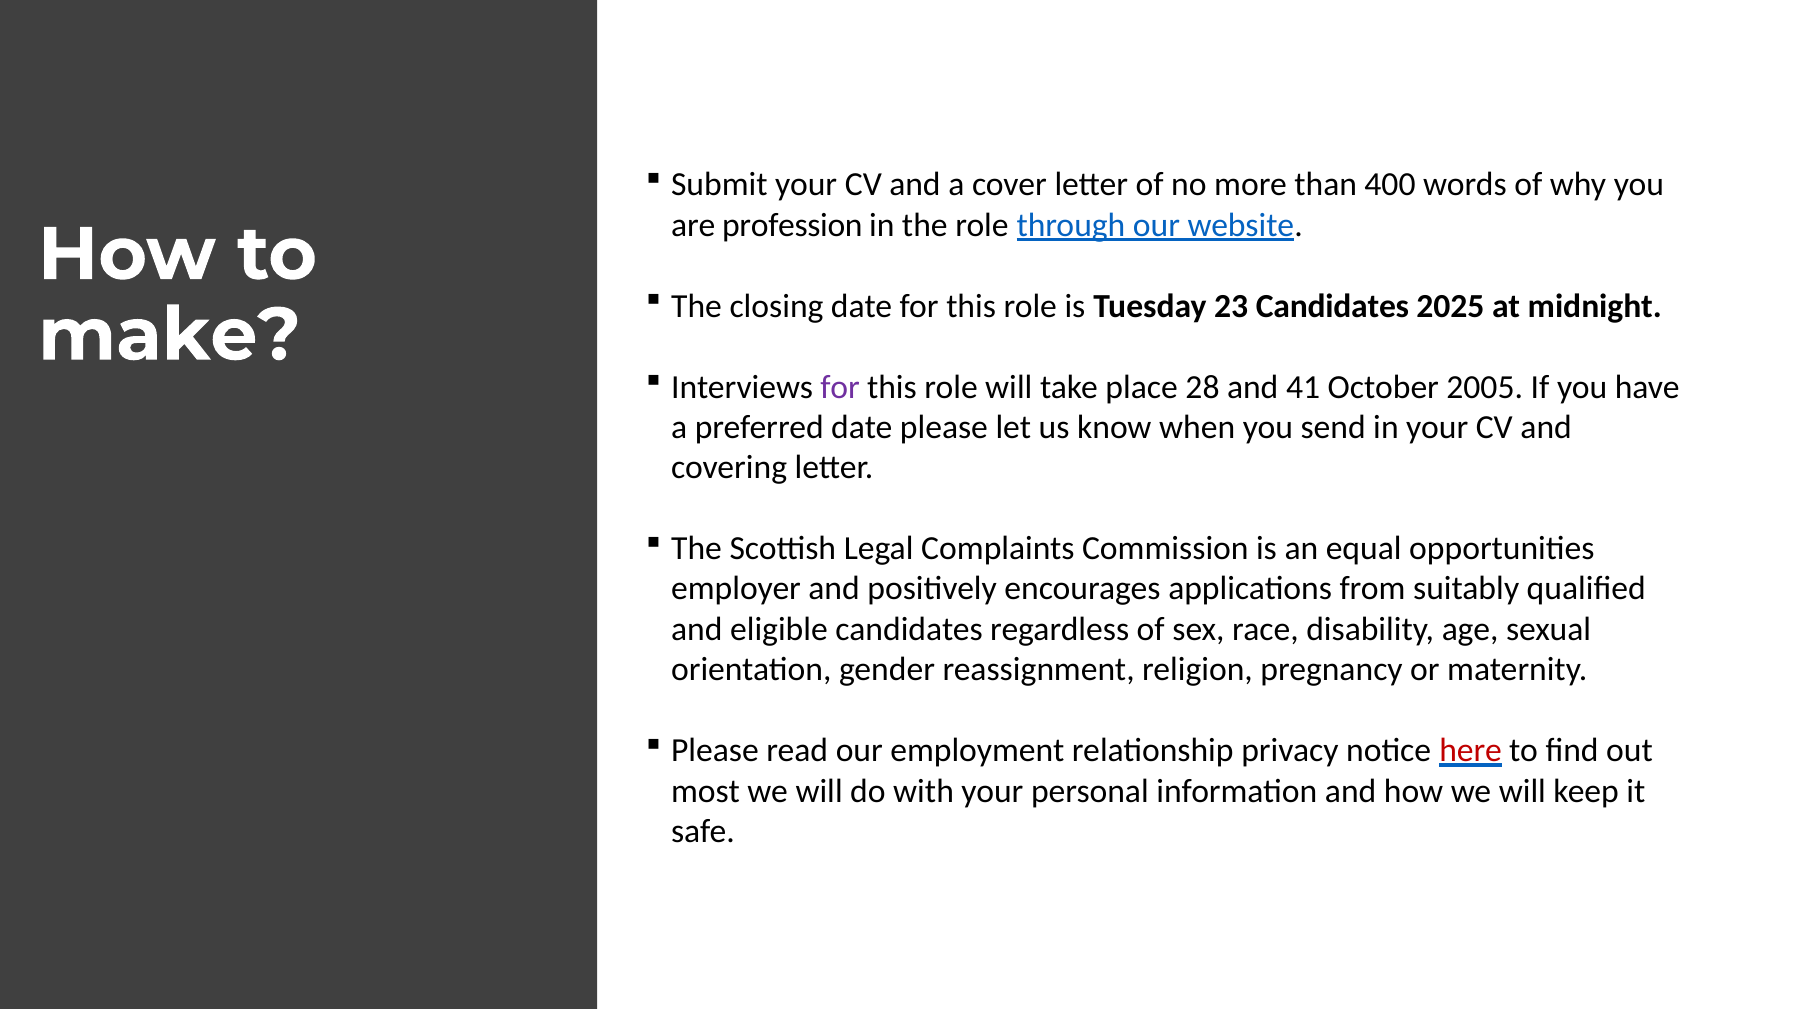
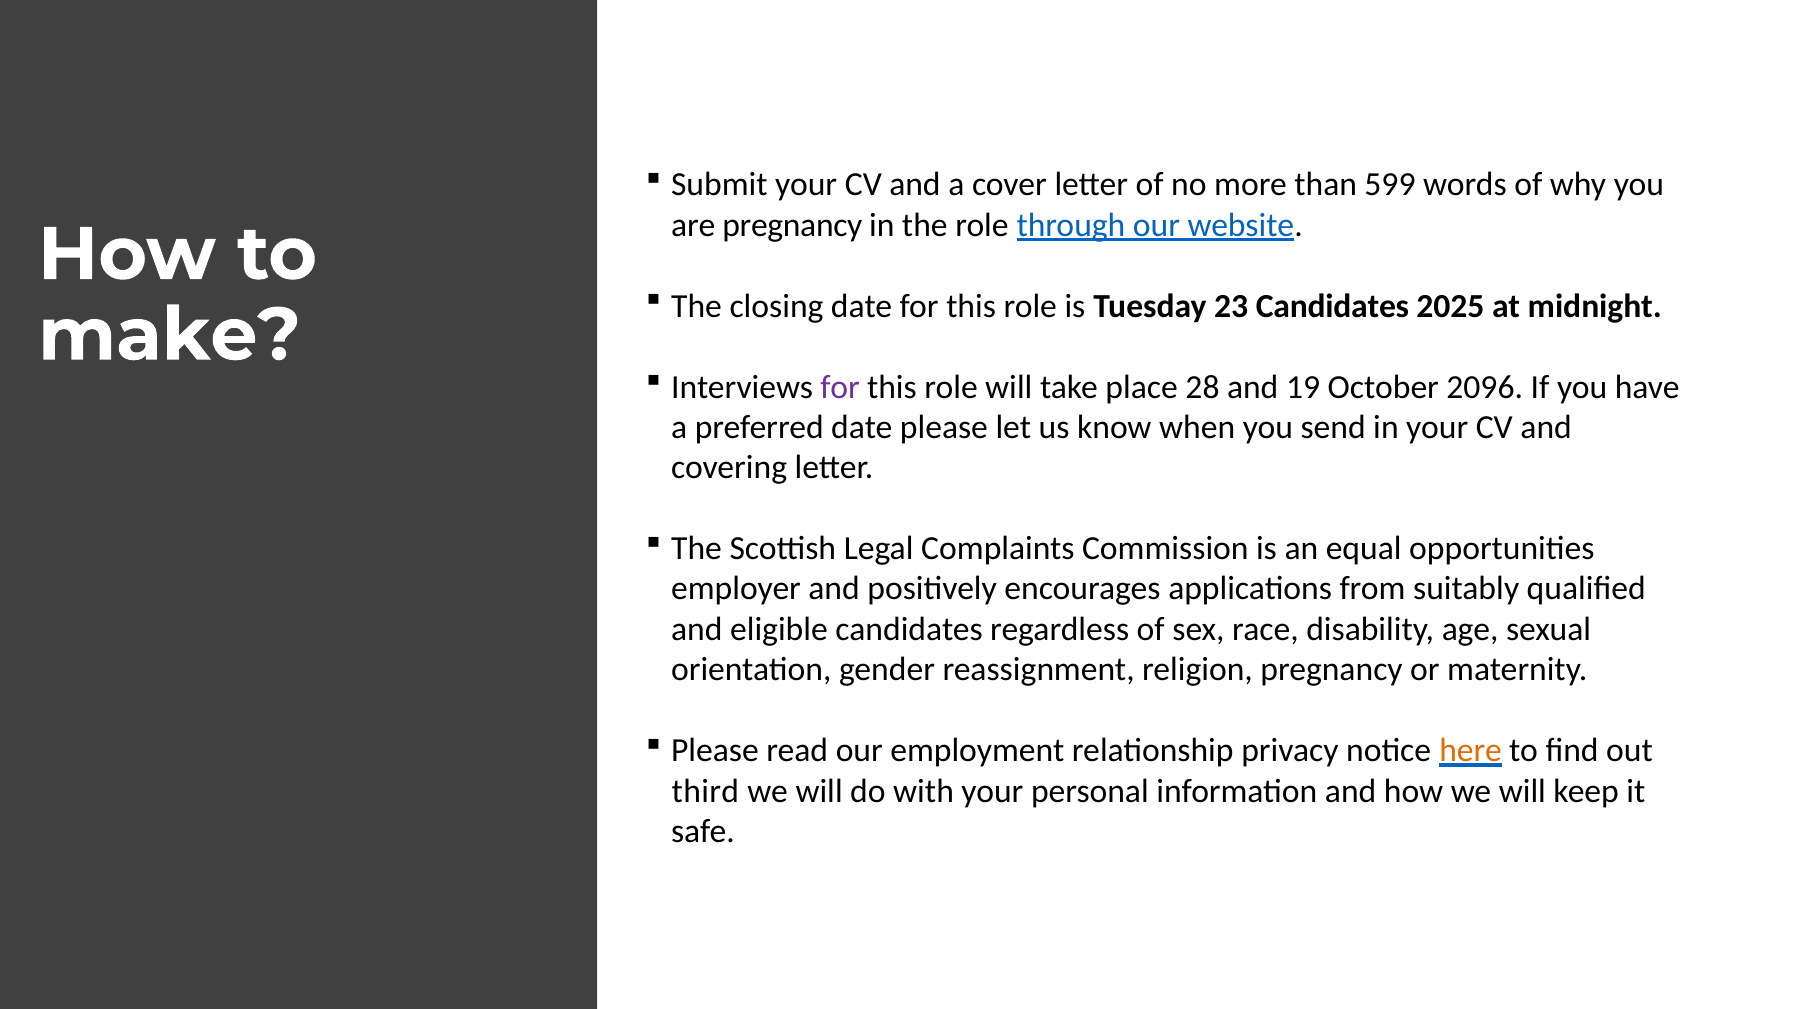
400: 400 -> 599 (1390, 185)
are profession: profession -> pregnancy (792, 225)
41: 41 -> 19 (1303, 387)
2005: 2005 -> 2096 (1485, 387)
here colour: red -> orange (1471, 750)
most: most -> third (705, 791)
